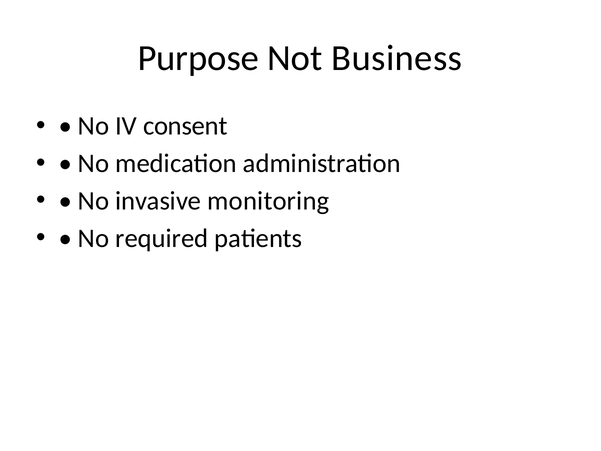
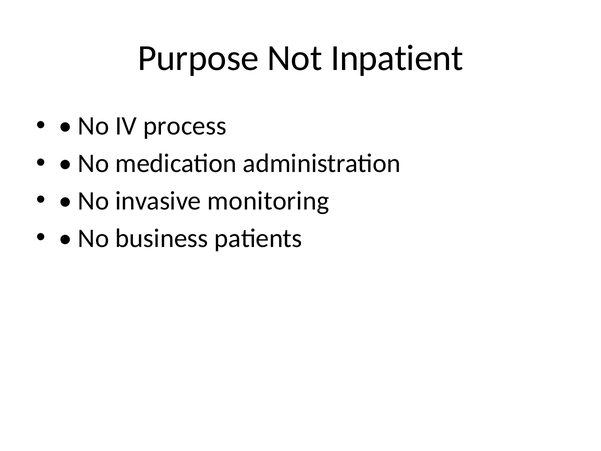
Business: Business -> Inpatient (397, 58)
consent: consent -> process (185, 126)
required: required -> business (162, 238)
